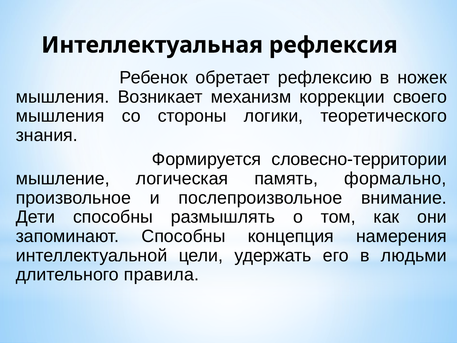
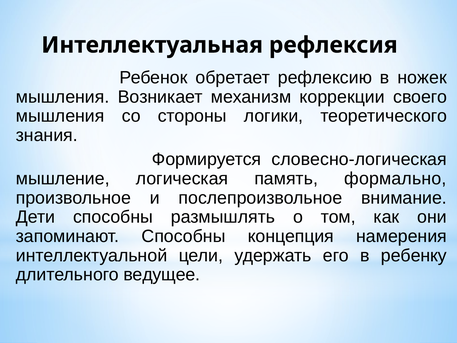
словесно-территории: словесно-территории -> словесно-логическая (359, 159)
людьми: людьми -> ребенку (414, 255)
правила: правила -> ведущее (162, 274)
